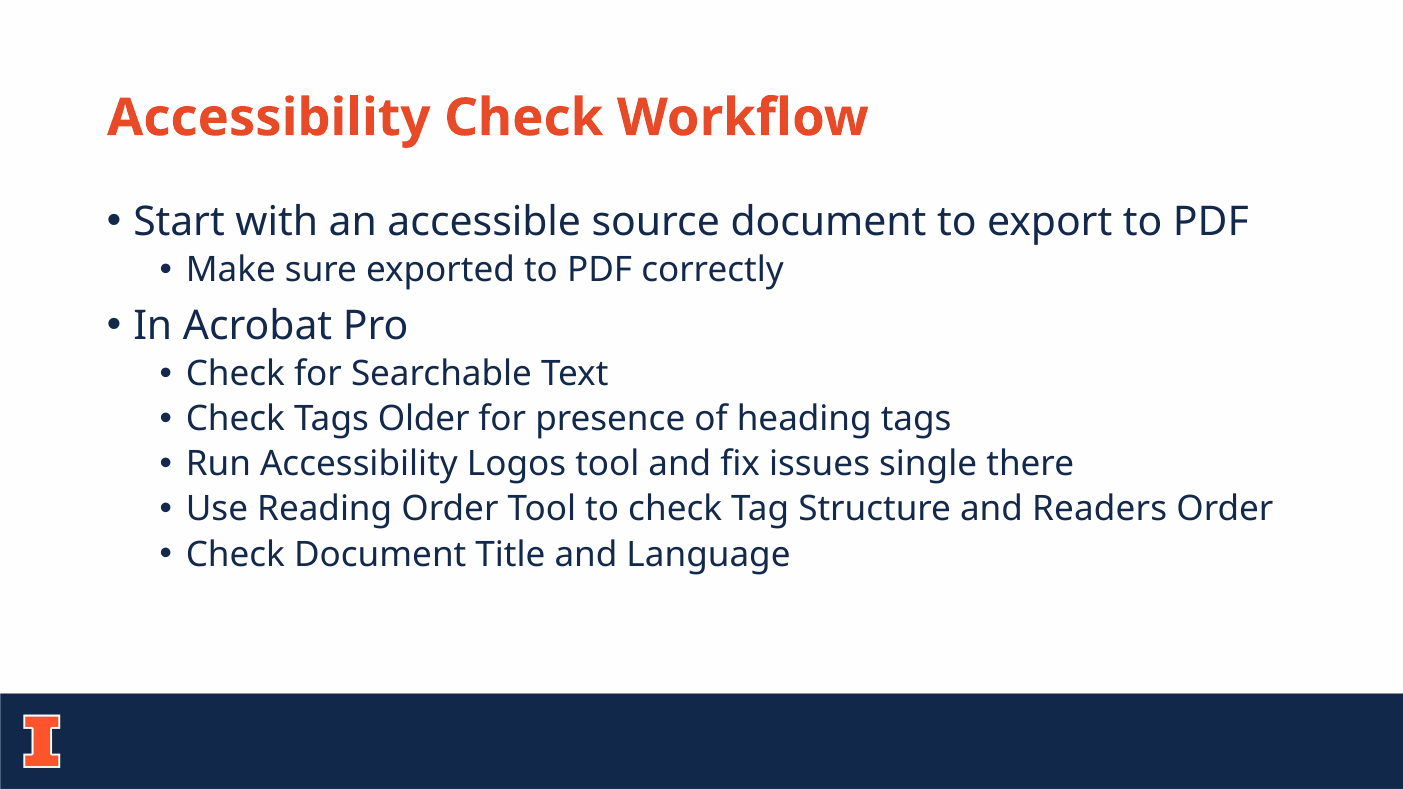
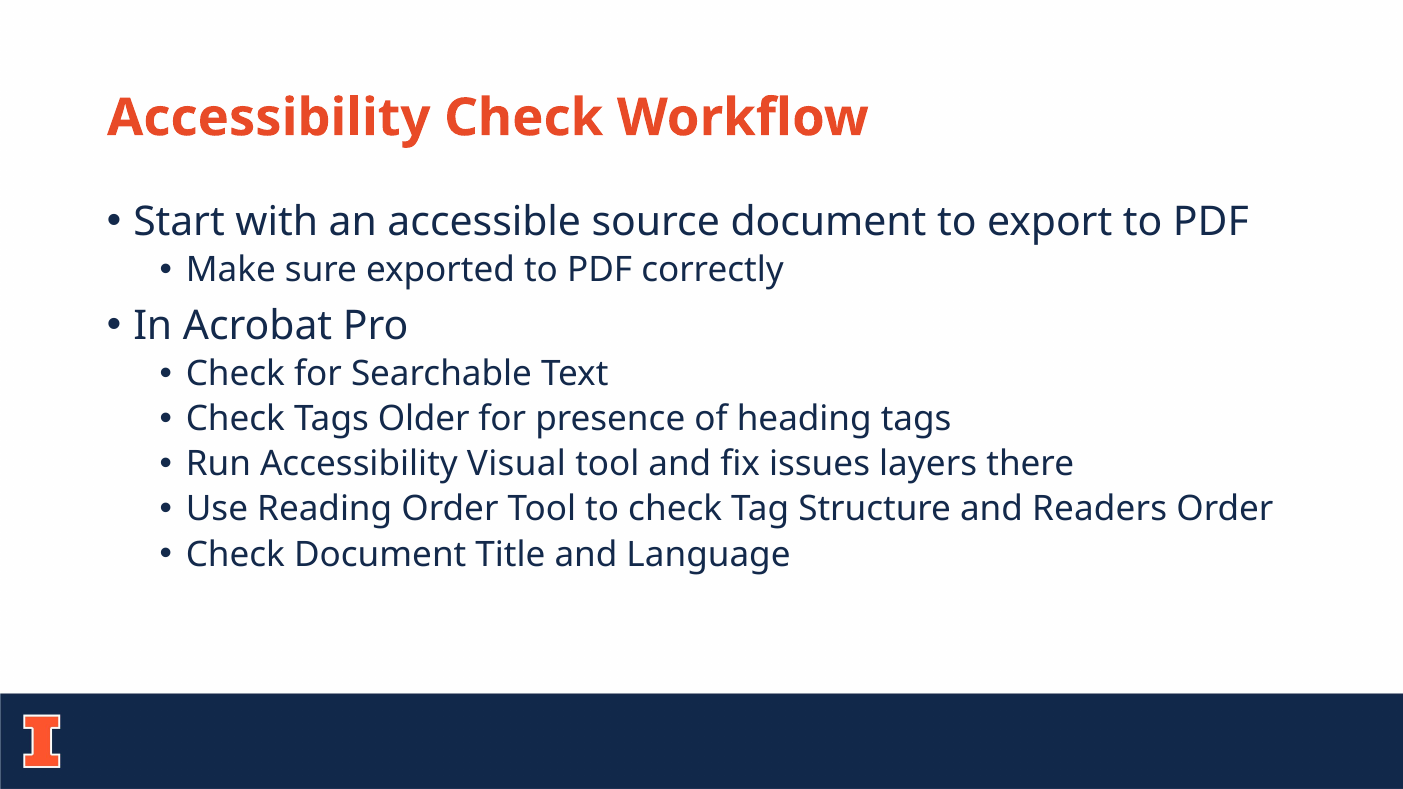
Logos: Logos -> Visual (516, 464)
single: single -> layers (928, 464)
